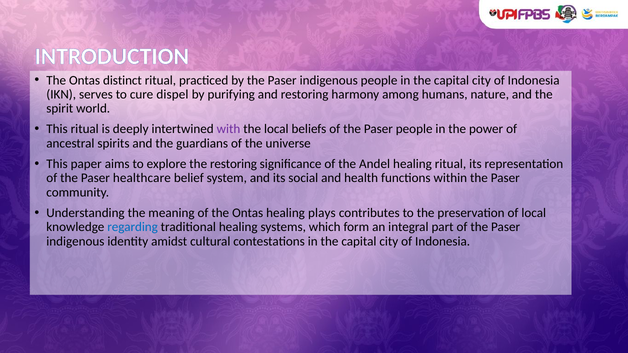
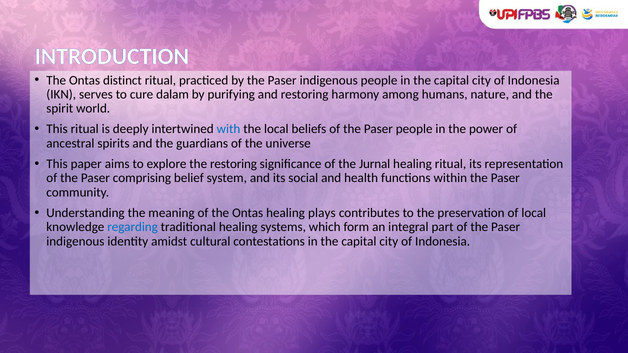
dispel: dispel -> dalam (173, 94)
with colour: purple -> blue (228, 129)
Andel: Andel -> Jurnal (375, 164)
healthcare: healthcare -> comprising (142, 178)
